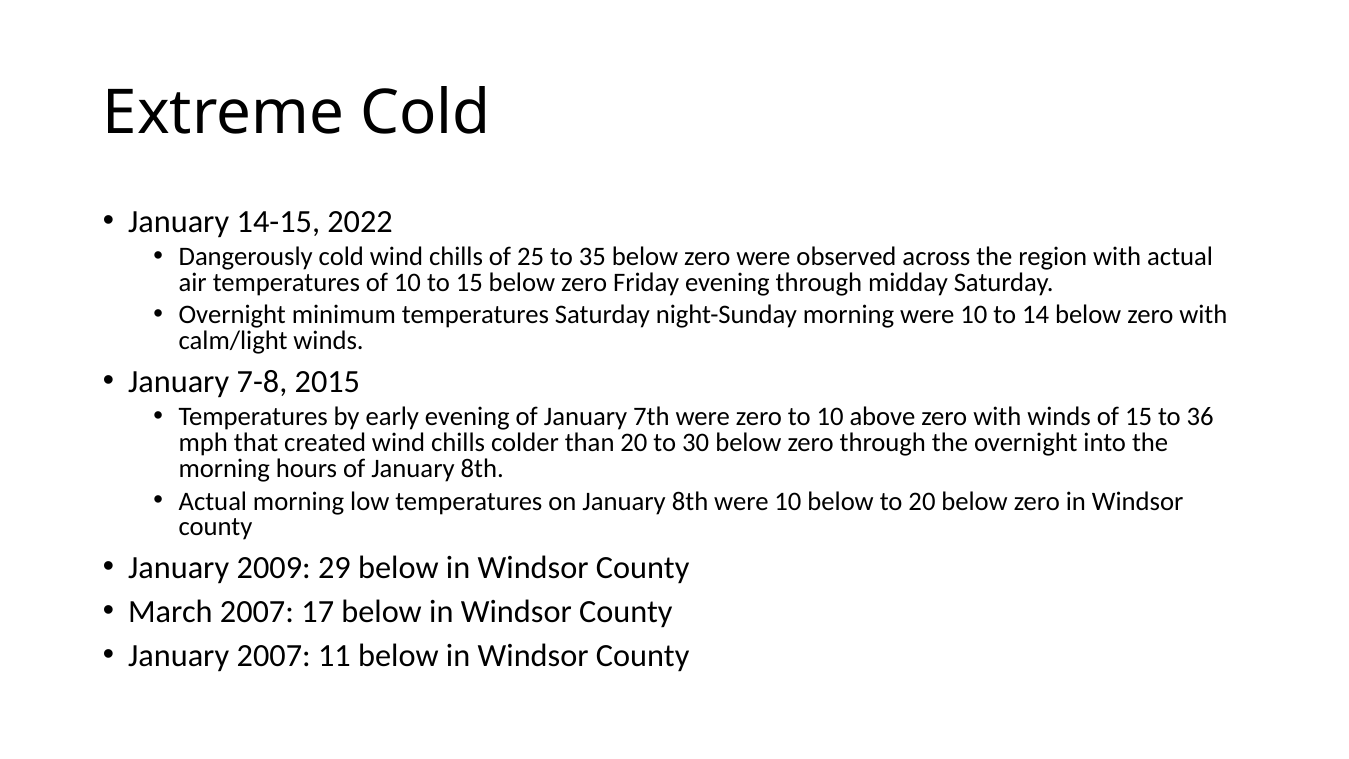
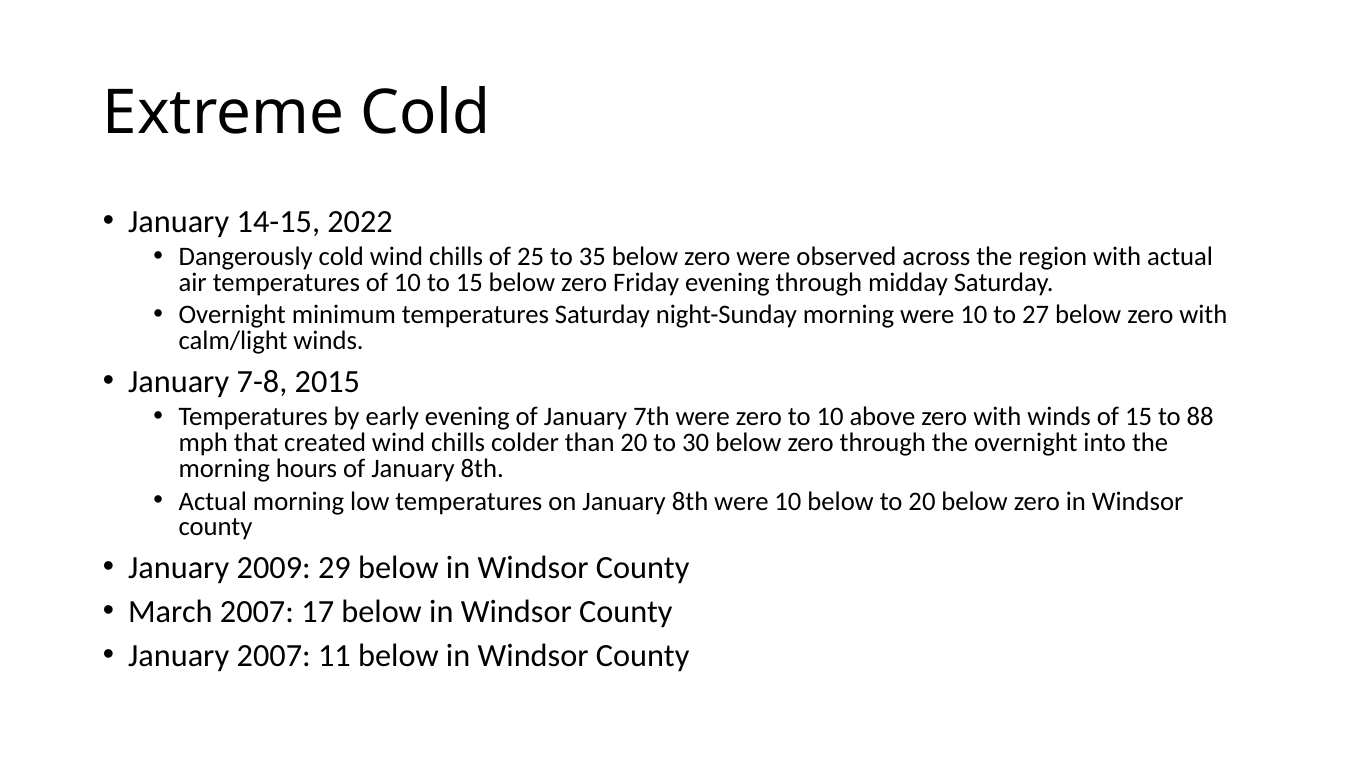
14: 14 -> 27 (1036, 315)
36: 36 -> 88 (1200, 417)
